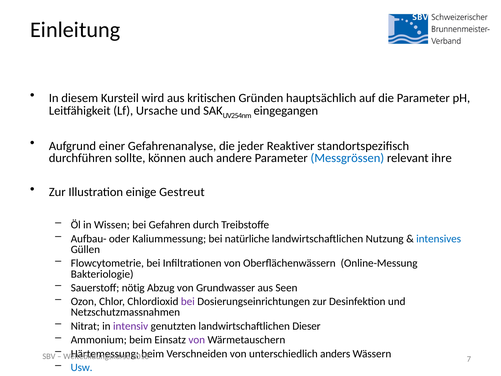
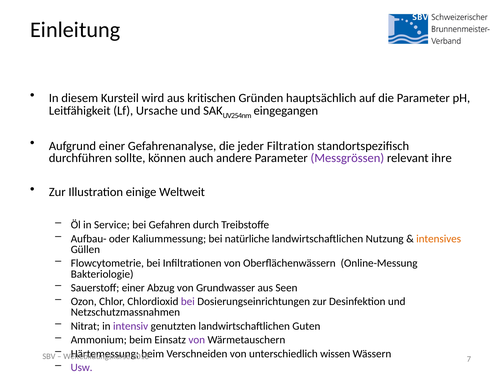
Reaktiver: Reaktiver -> Filtration (291, 146)
Messgrössen colour: blue -> purple (347, 158)
Gestreut: Gestreut -> Weltweit (182, 192)
Wissen: Wissen -> Service (112, 225)
intensives colour: blue -> orange (439, 239)
Sauerstoff nötig: nötig -> einer (133, 288)
Dieser: Dieser -> Guten (306, 326)
anders: anders -> wissen (335, 354)
Usw colour: blue -> purple (82, 367)
